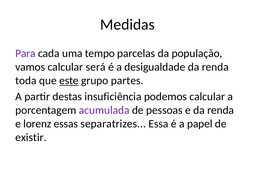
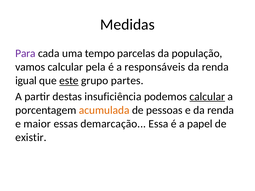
será: será -> pela (96, 67)
desigualdade: desigualdade -> responsáveis (155, 67)
toda: toda -> igual (26, 81)
calcular underline: none -> present (207, 97)
acumulada colour: purple -> orange (104, 110)
lorenz: lorenz -> maior (37, 124)
separatrizes: separatrizes -> demarcação (113, 124)
